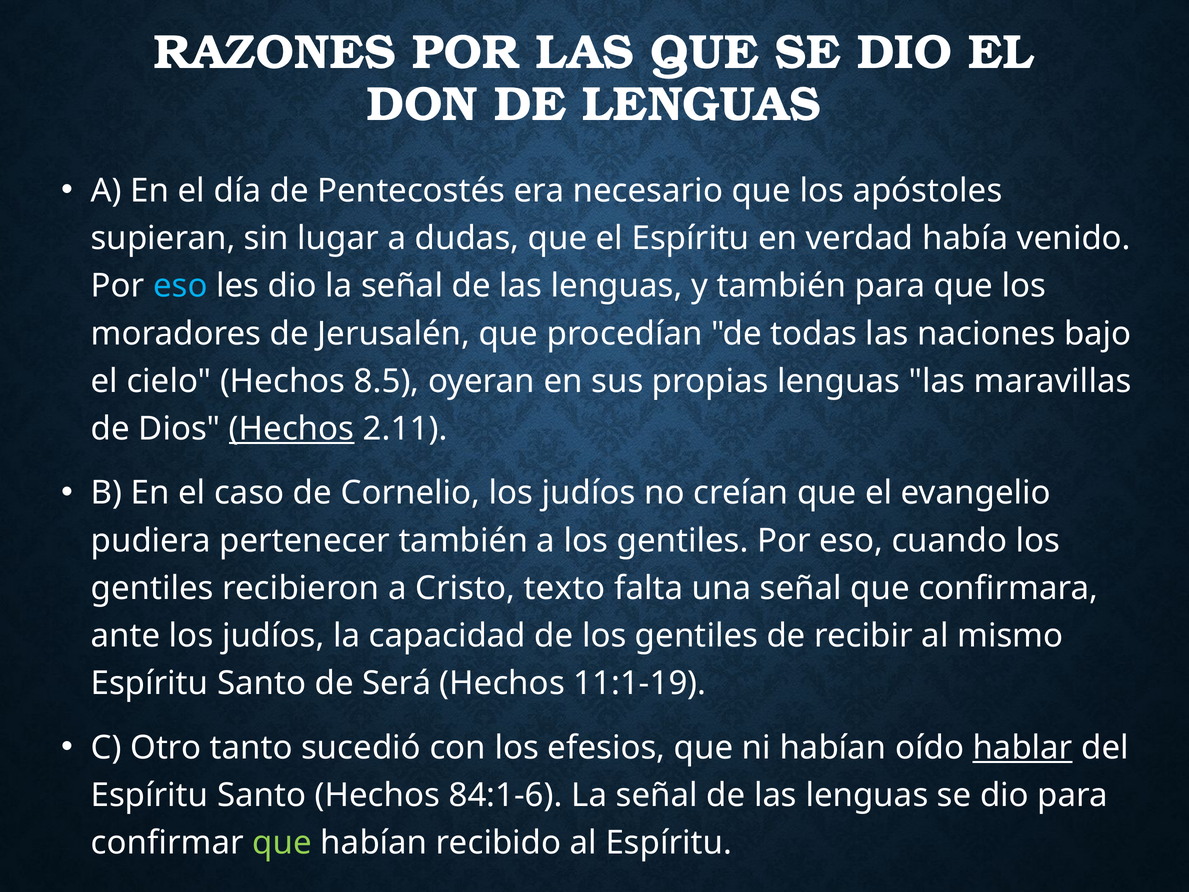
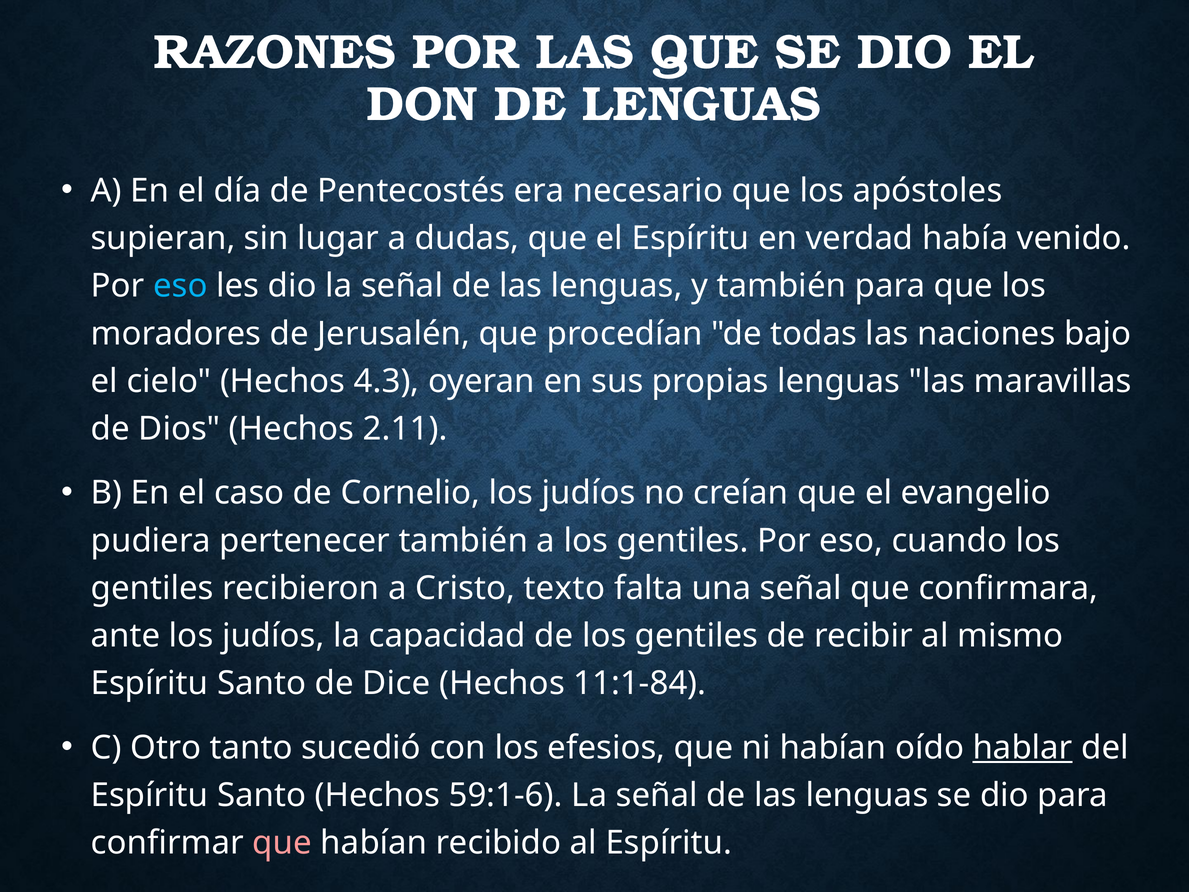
8.5: 8.5 -> 4.3 (387, 381)
Hechos underline: present -> none (292, 429)
Será: Será -> Dice (397, 683)
11:1-19: 11:1-19 -> 11:1-84 (640, 683)
84:1-6: 84:1-6 -> 59:1-6 (506, 795)
que colour: light green -> pink (282, 843)
